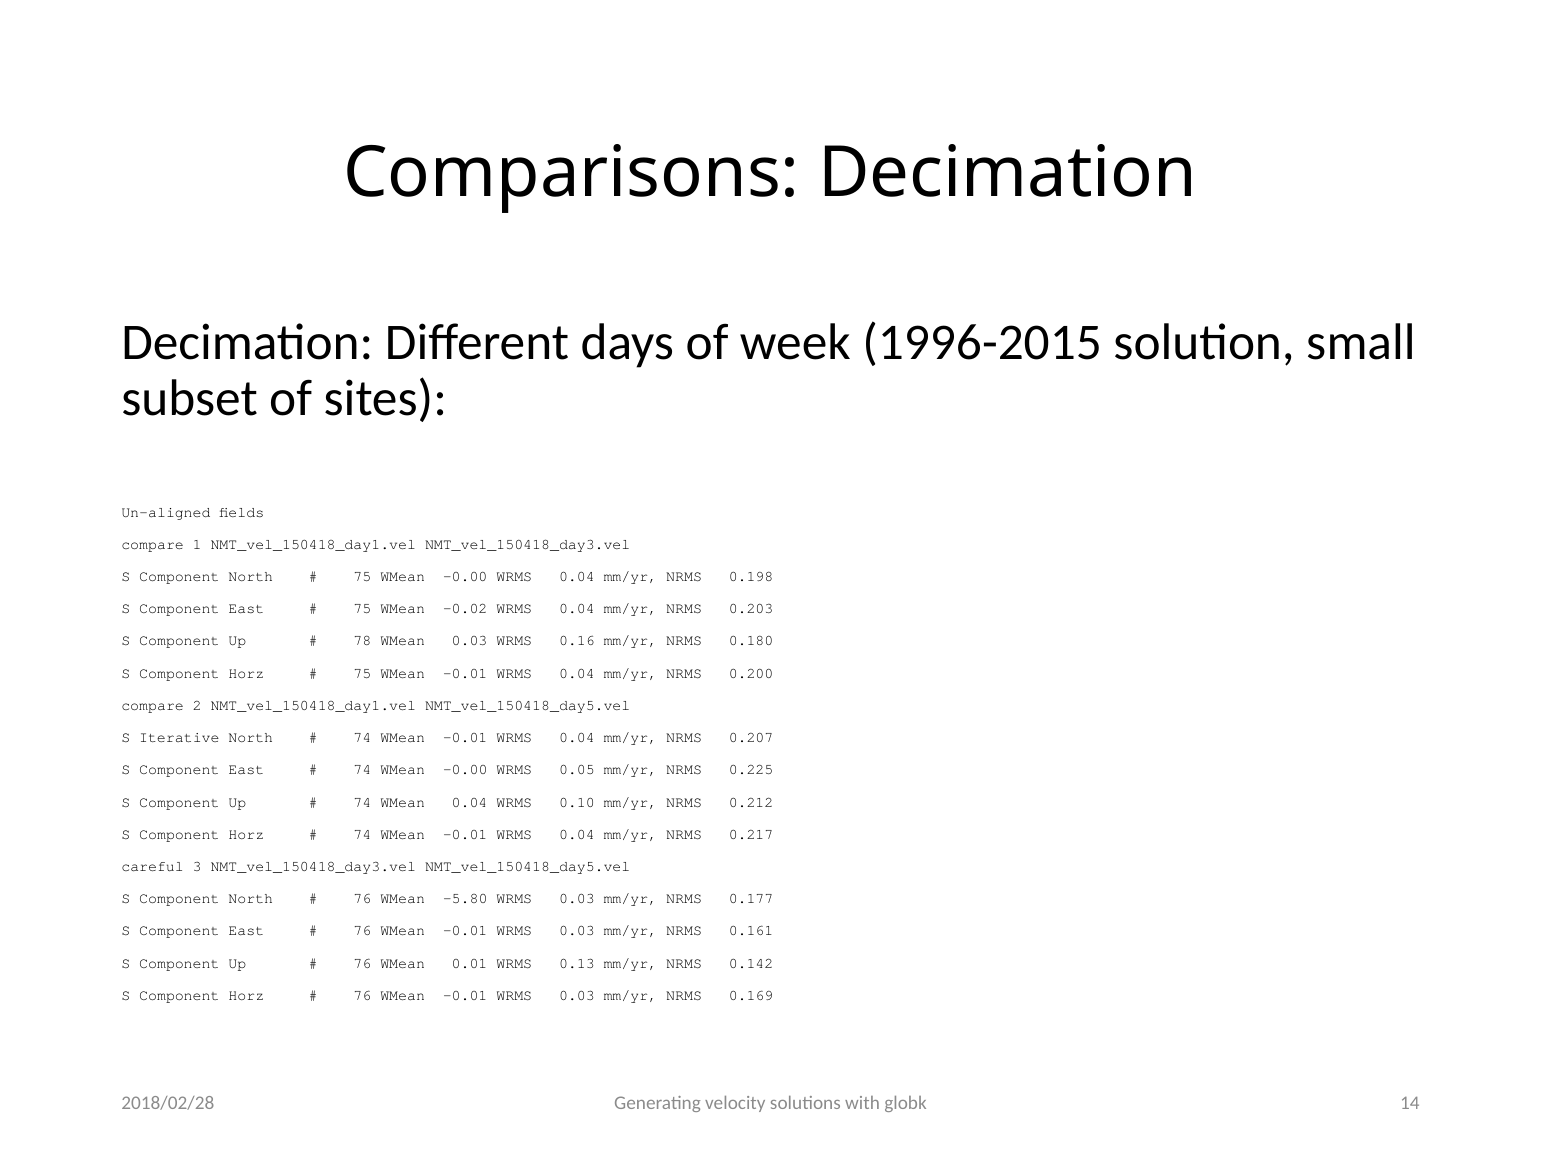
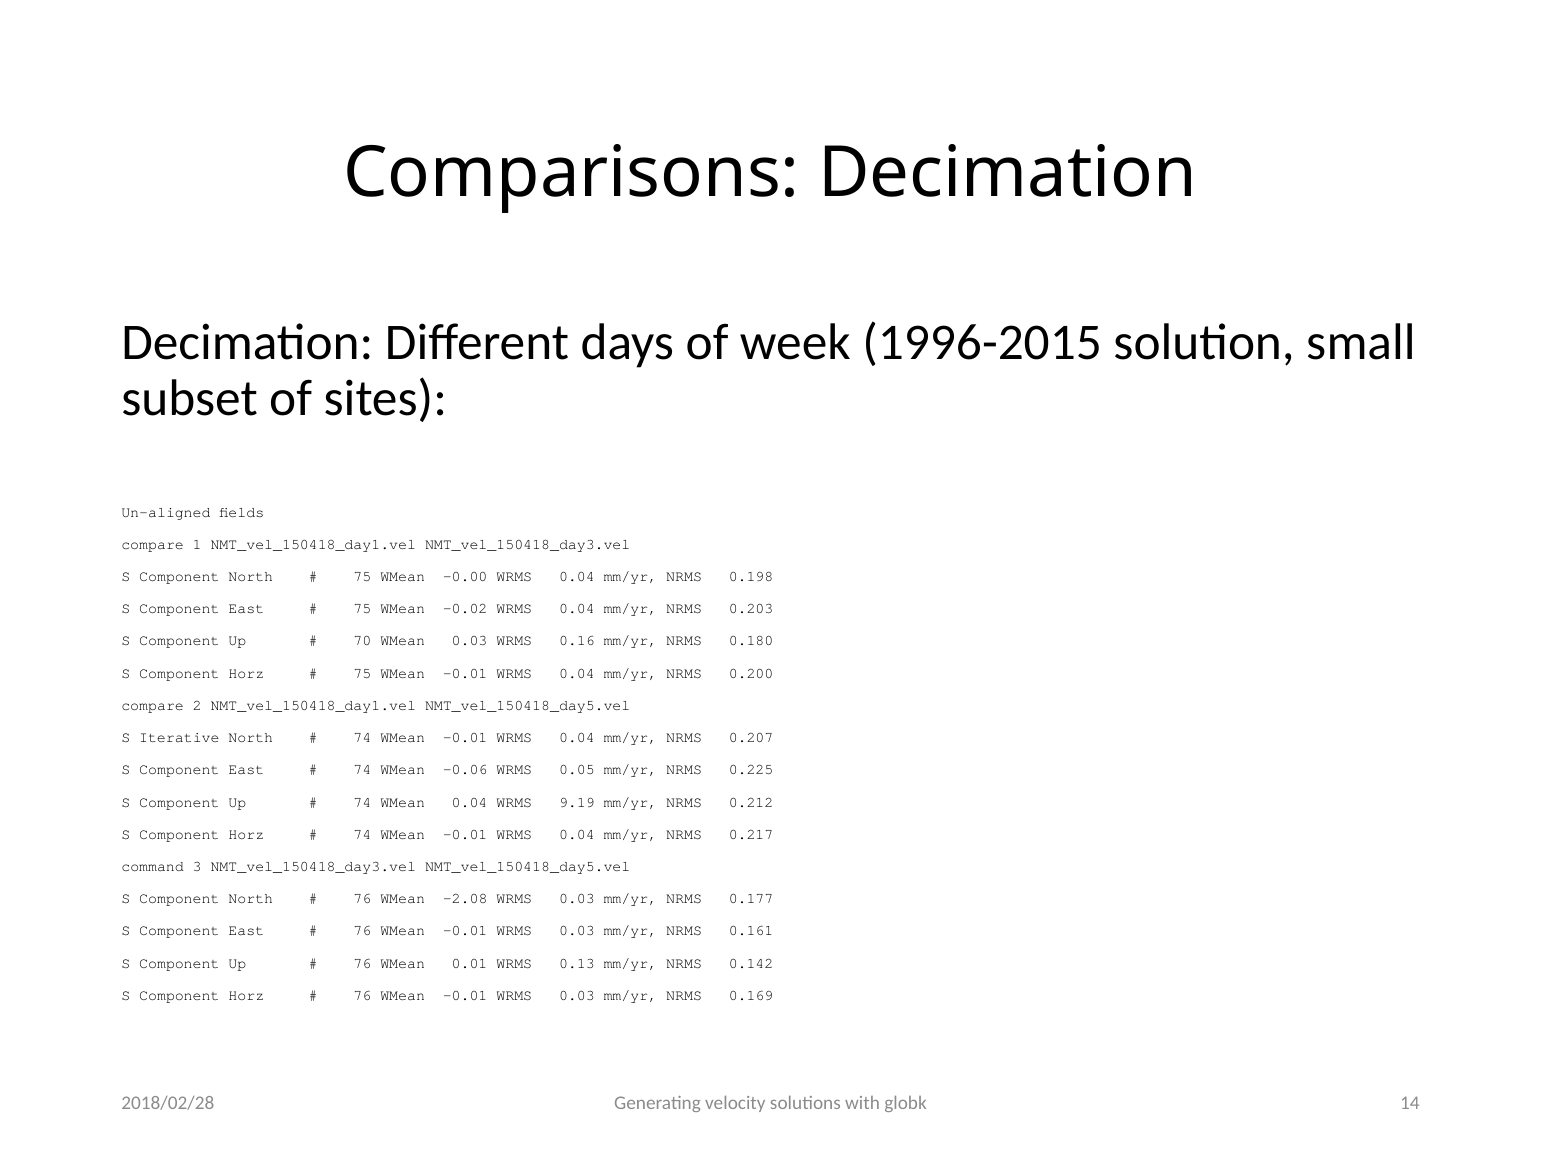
78: 78 -> 70 (362, 641)
74 WMean -0.00: -0.00 -> -0.06 (465, 770)
0.10: 0.10 -> 9.19 (577, 802)
careful: careful -> command (153, 866)
-5.80: -5.80 -> -2.08 (465, 899)
